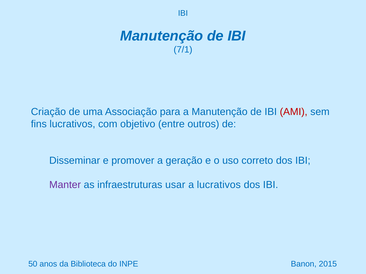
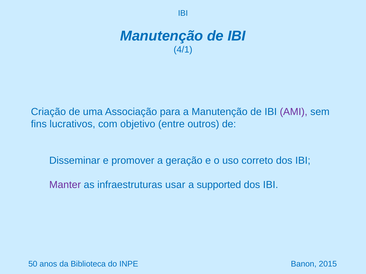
7/1: 7/1 -> 4/1 (183, 50)
AMI colour: red -> purple (294, 112)
a lucrativos: lucrativos -> supported (219, 185)
